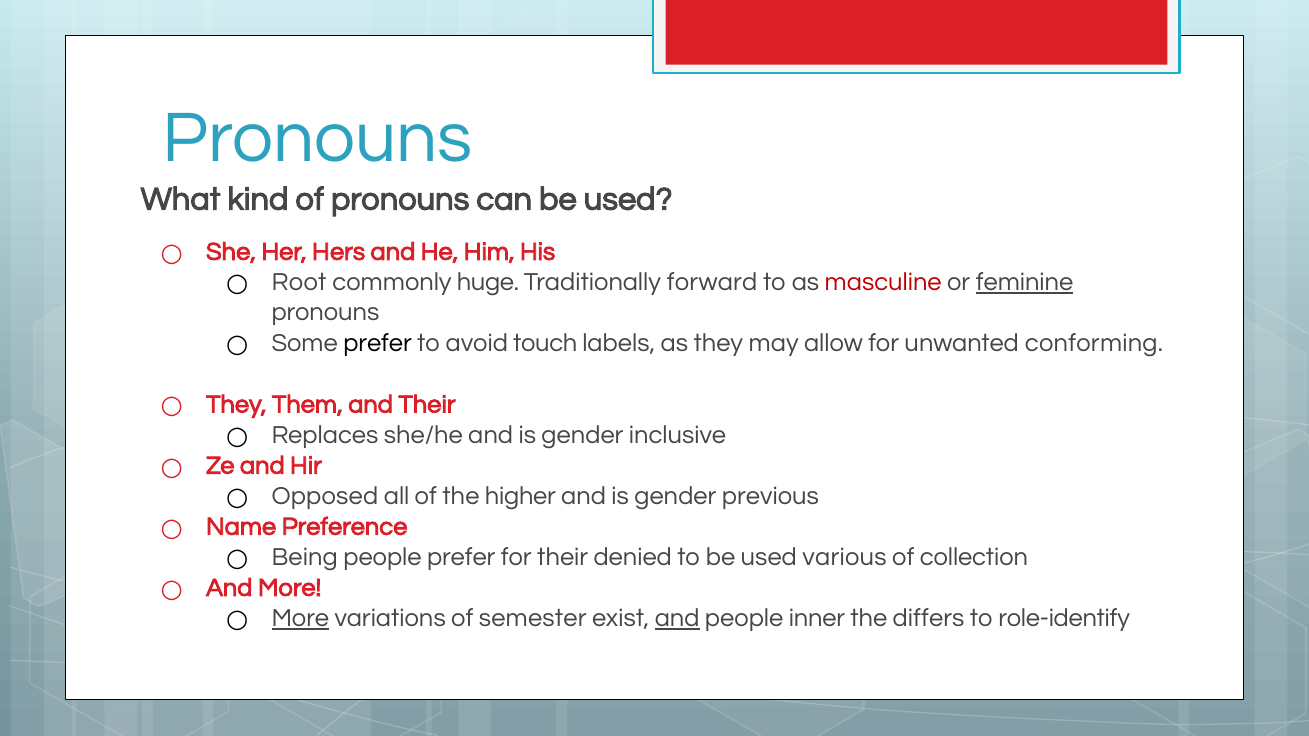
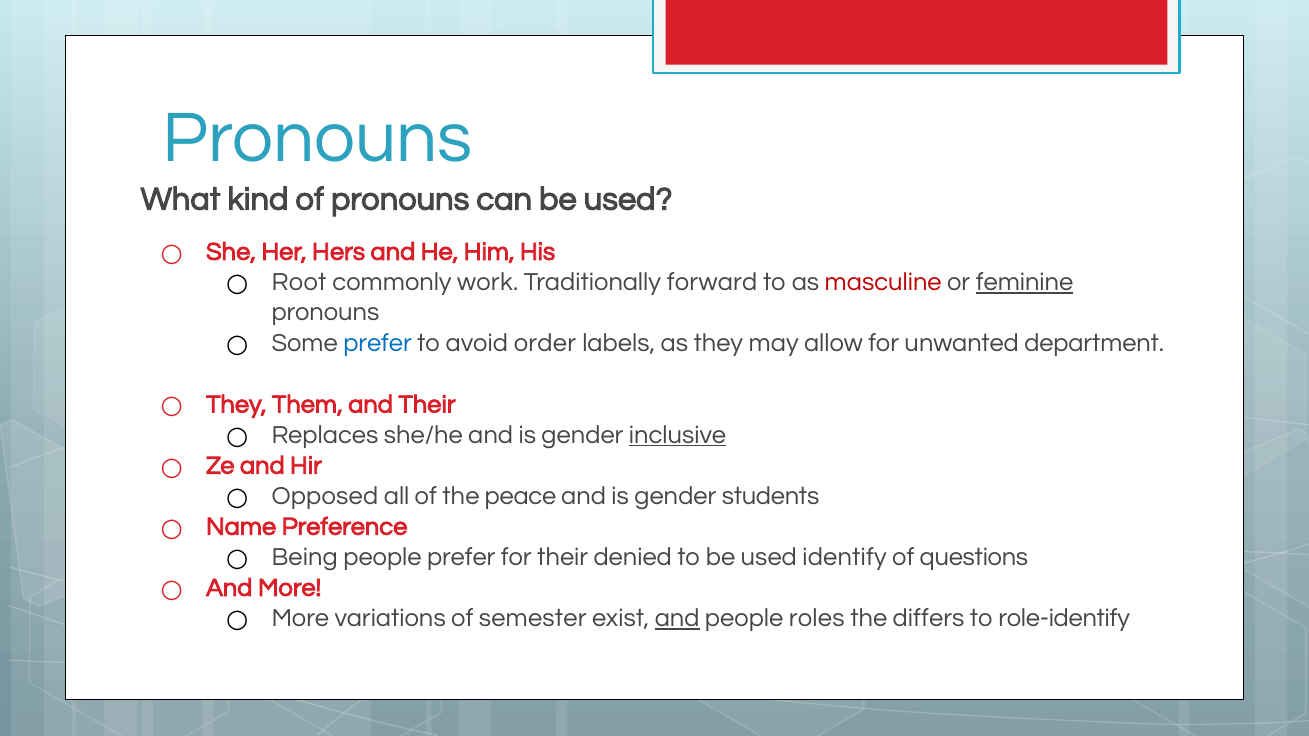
huge: huge -> work (488, 282)
prefer colour: black -> blue (378, 343)
touch: touch -> order (545, 343)
conforming: conforming -> department (1094, 343)
inclusive underline: none -> present (678, 435)
higher: higher -> peace (520, 496)
previous: previous -> students (771, 496)
various: various -> identify (845, 557)
collection: collection -> questions (974, 557)
More underline: present -> none (300, 618)
inner: inner -> roles (817, 618)
